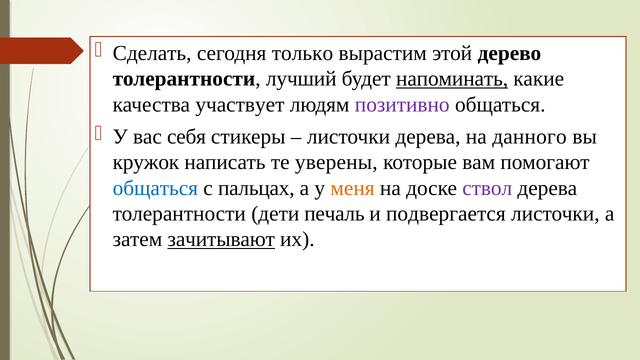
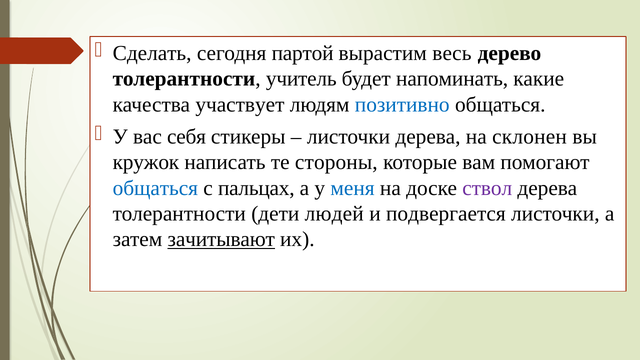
только: только -> партой (303, 53)
этой: этой -> весь (452, 53)
лучший: лучший -> учитель (301, 79)
напоминать underline: present -> none (452, 79)
позитивно colour: purple -> blue (402, 105)
данного: данного -> склонен (530, 137)
уверены: уверены -> стороны (336, 162)
меня colour: orange -> blue (353, 188)
печаль: печаль -> людей (334, 214)
